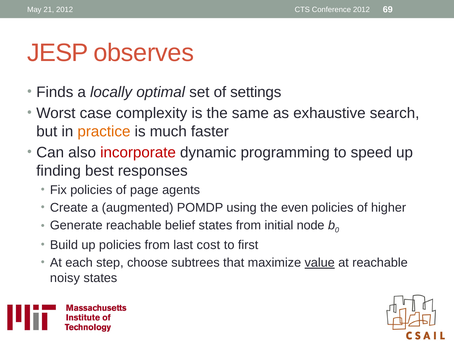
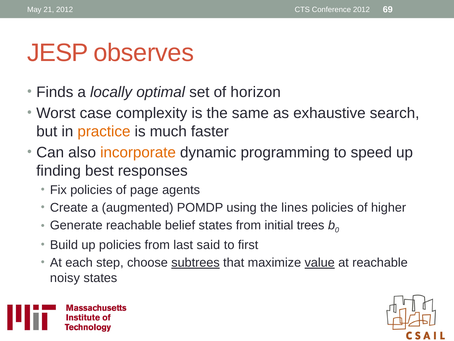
settings: settings -> horizon (256, 92)
incorporate colour: red -> orange (138, 152)
even: even -> lines (295, 207)
node: node -> trees (311, 225)
cost: cost -> said (208, 245)
subtrees underline: none -> present (196, 262)
